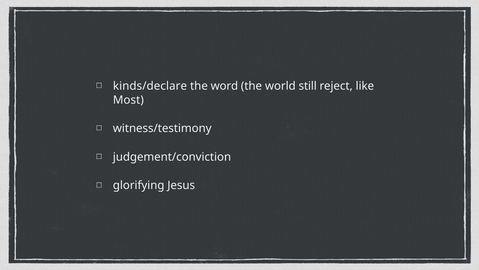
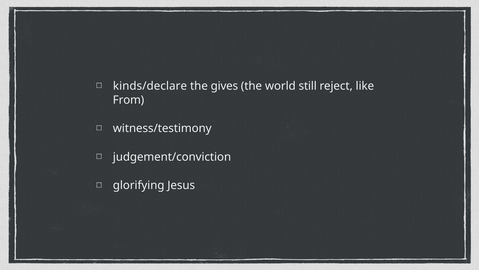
word: word -> gives (224, 86)
Most: Most -> From (129, 100)
